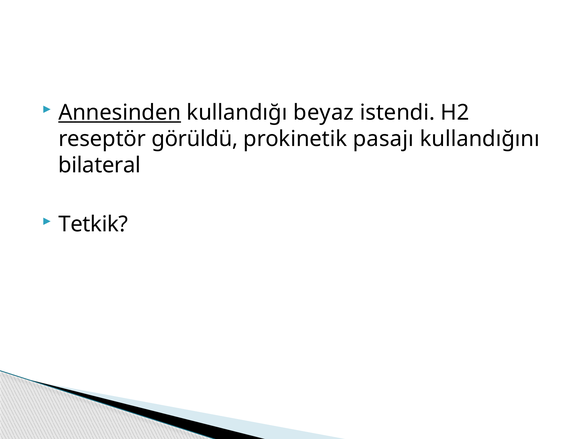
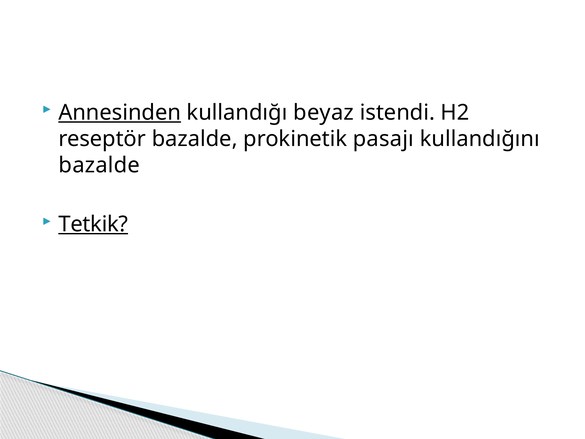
reseptör görüldü: görüldü -> bazalde (195, 139)
bilateral: bilateral -> bazalde (99, 165)
Tetkik underline: none -> present (93, 224)
